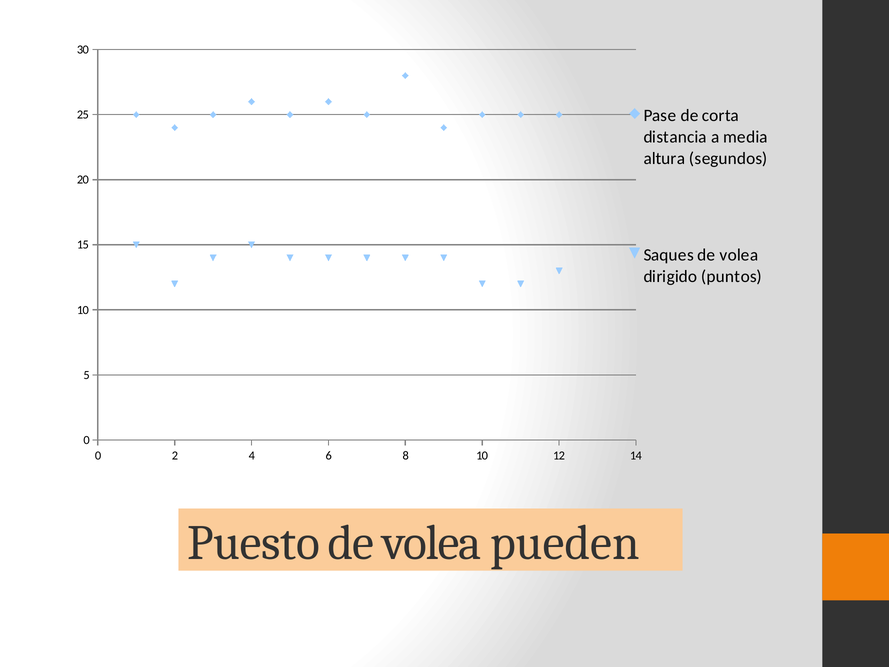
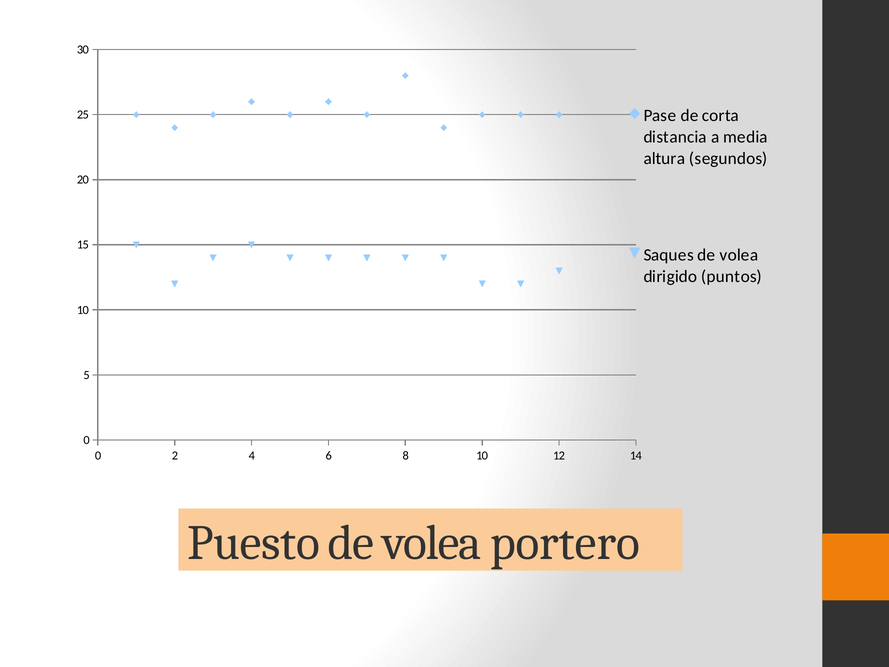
pueden: pueden -> portero (565, 543)
